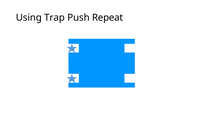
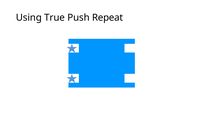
Trap: Trap -> True (55, 18)
